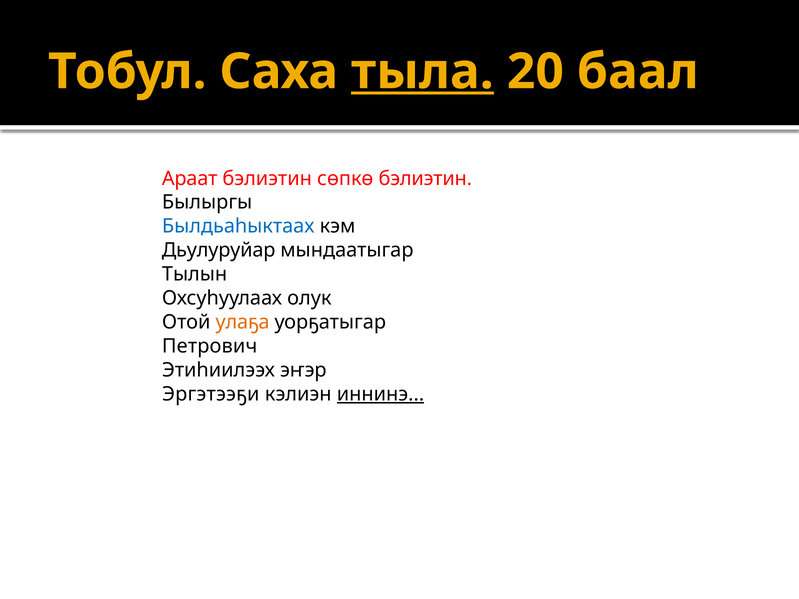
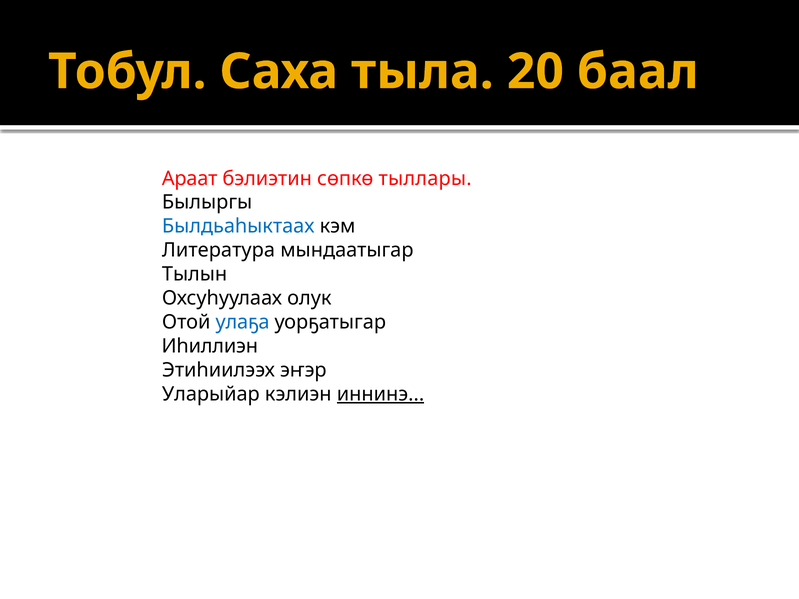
тыла underline: present -> none (422, 72)
сөпкө бэлиэтин: бэлиэтин -> тыллары (425, 178)
Дьулуруйар: Дьулуруйар -> Литература (218, 250)
улаҕа colour: orange -> blue (243, 322)
Петрович: Петрович -> Иһиллиэн (210, 346)
Эргэтээҕи: Эргэтээҕи -> Уларыйар (211, 394)
